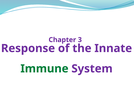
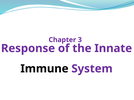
Immune colour: green -> black (44, 69)
